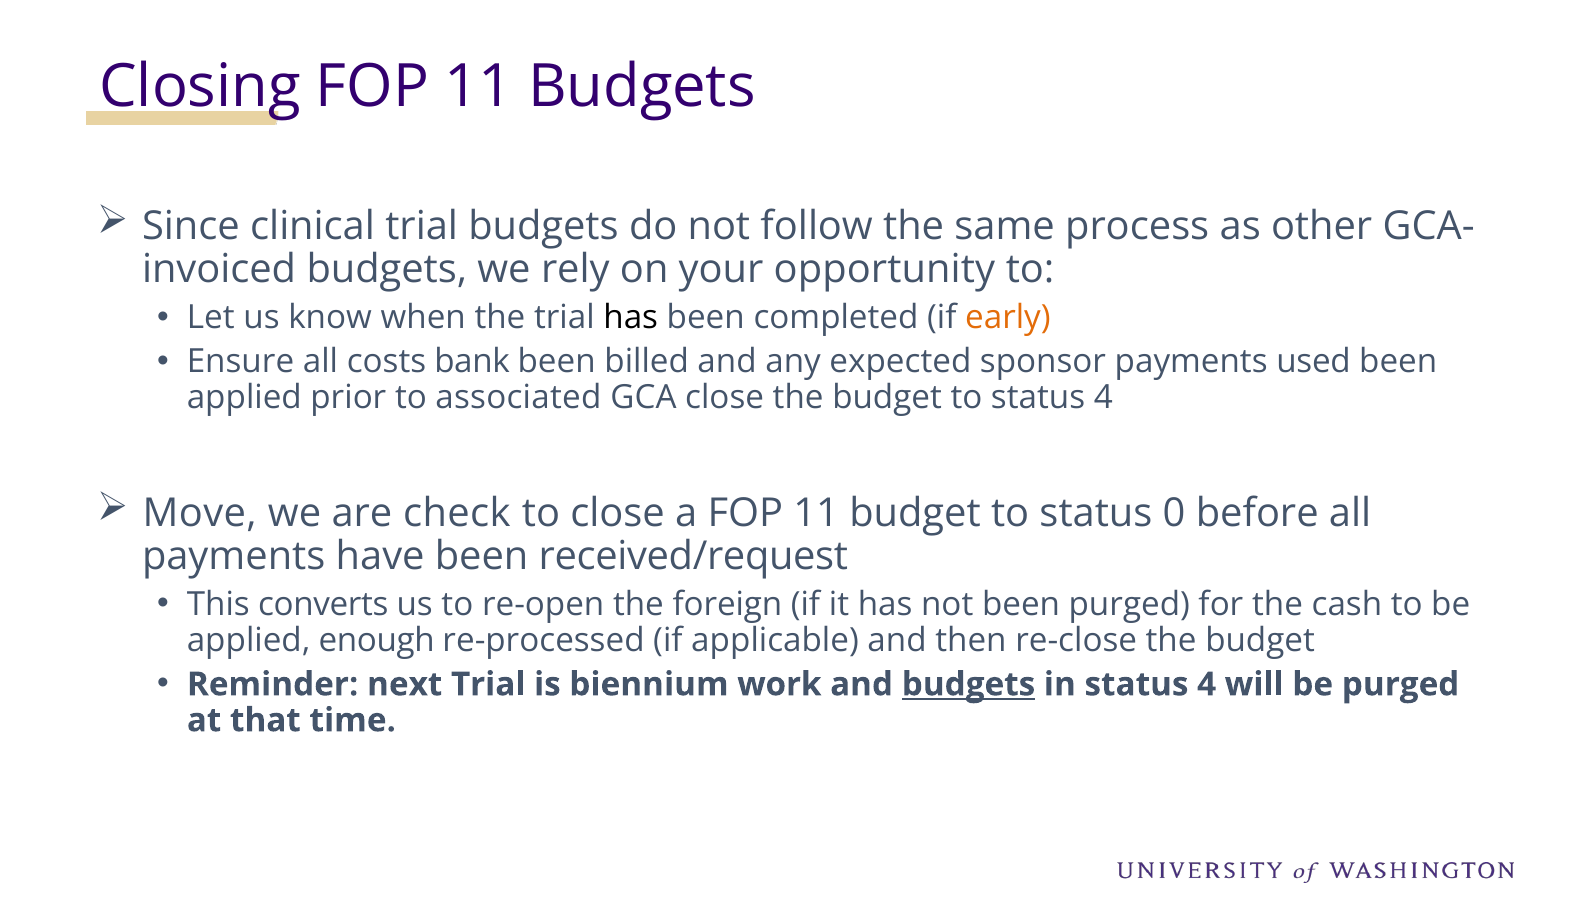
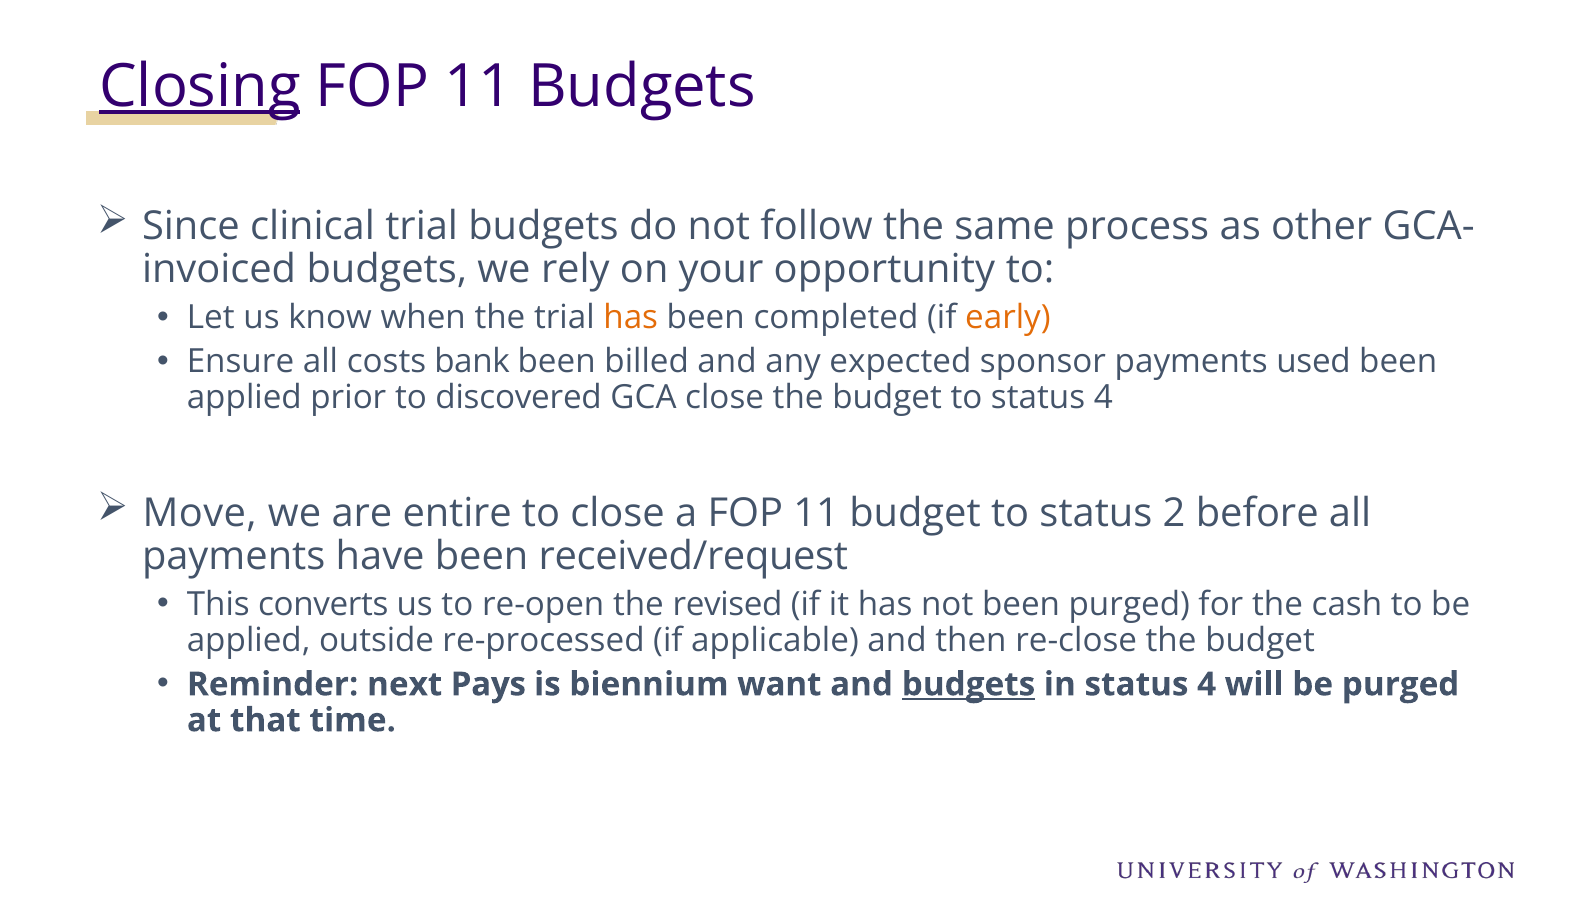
Closing underline: none -> present (200, 86)
has colour: black -> orange (631, 317)
associated: associated -> discovered (519, 397)
check: check -> entire (457, 513)
0: 0 -> 2 (1174, 513)
foreign: foreign -> revised (728, 604)
enough: enough -> outside (377, 640)
next Trial: Trial -> Pays (488, 684)
work: work -> want (779, 684)
